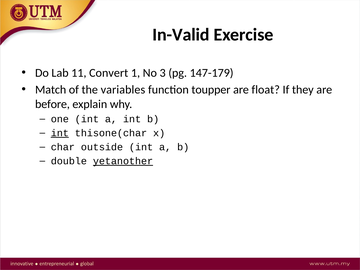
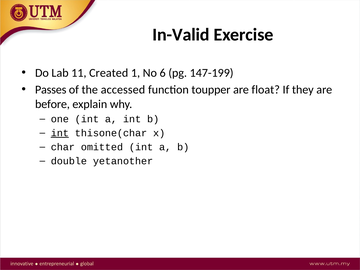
Convert: Convert -> Created (109, 73)
3: 3 -> 6 (163, 73)
147-179: 147-179 -> 147-199 (212, 73)
Match: Match -> Passes (51, 90)
variables: variables -> accessed (123, 90)
outside: outside -> omitted (102, 147)
yetanother underline: present -> none (123, 161)
